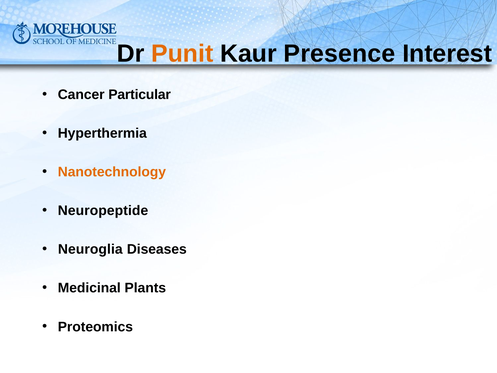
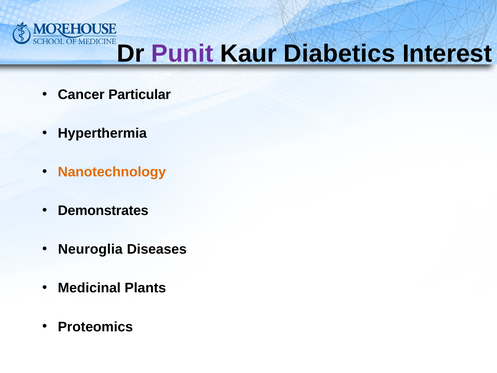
Punit colour: orange -> purple (182, 53)
Presence: Presence -> Diabetics (339, 53)
Neuropeptide: Neuropeptide -> Demonstrates (103, 211)
